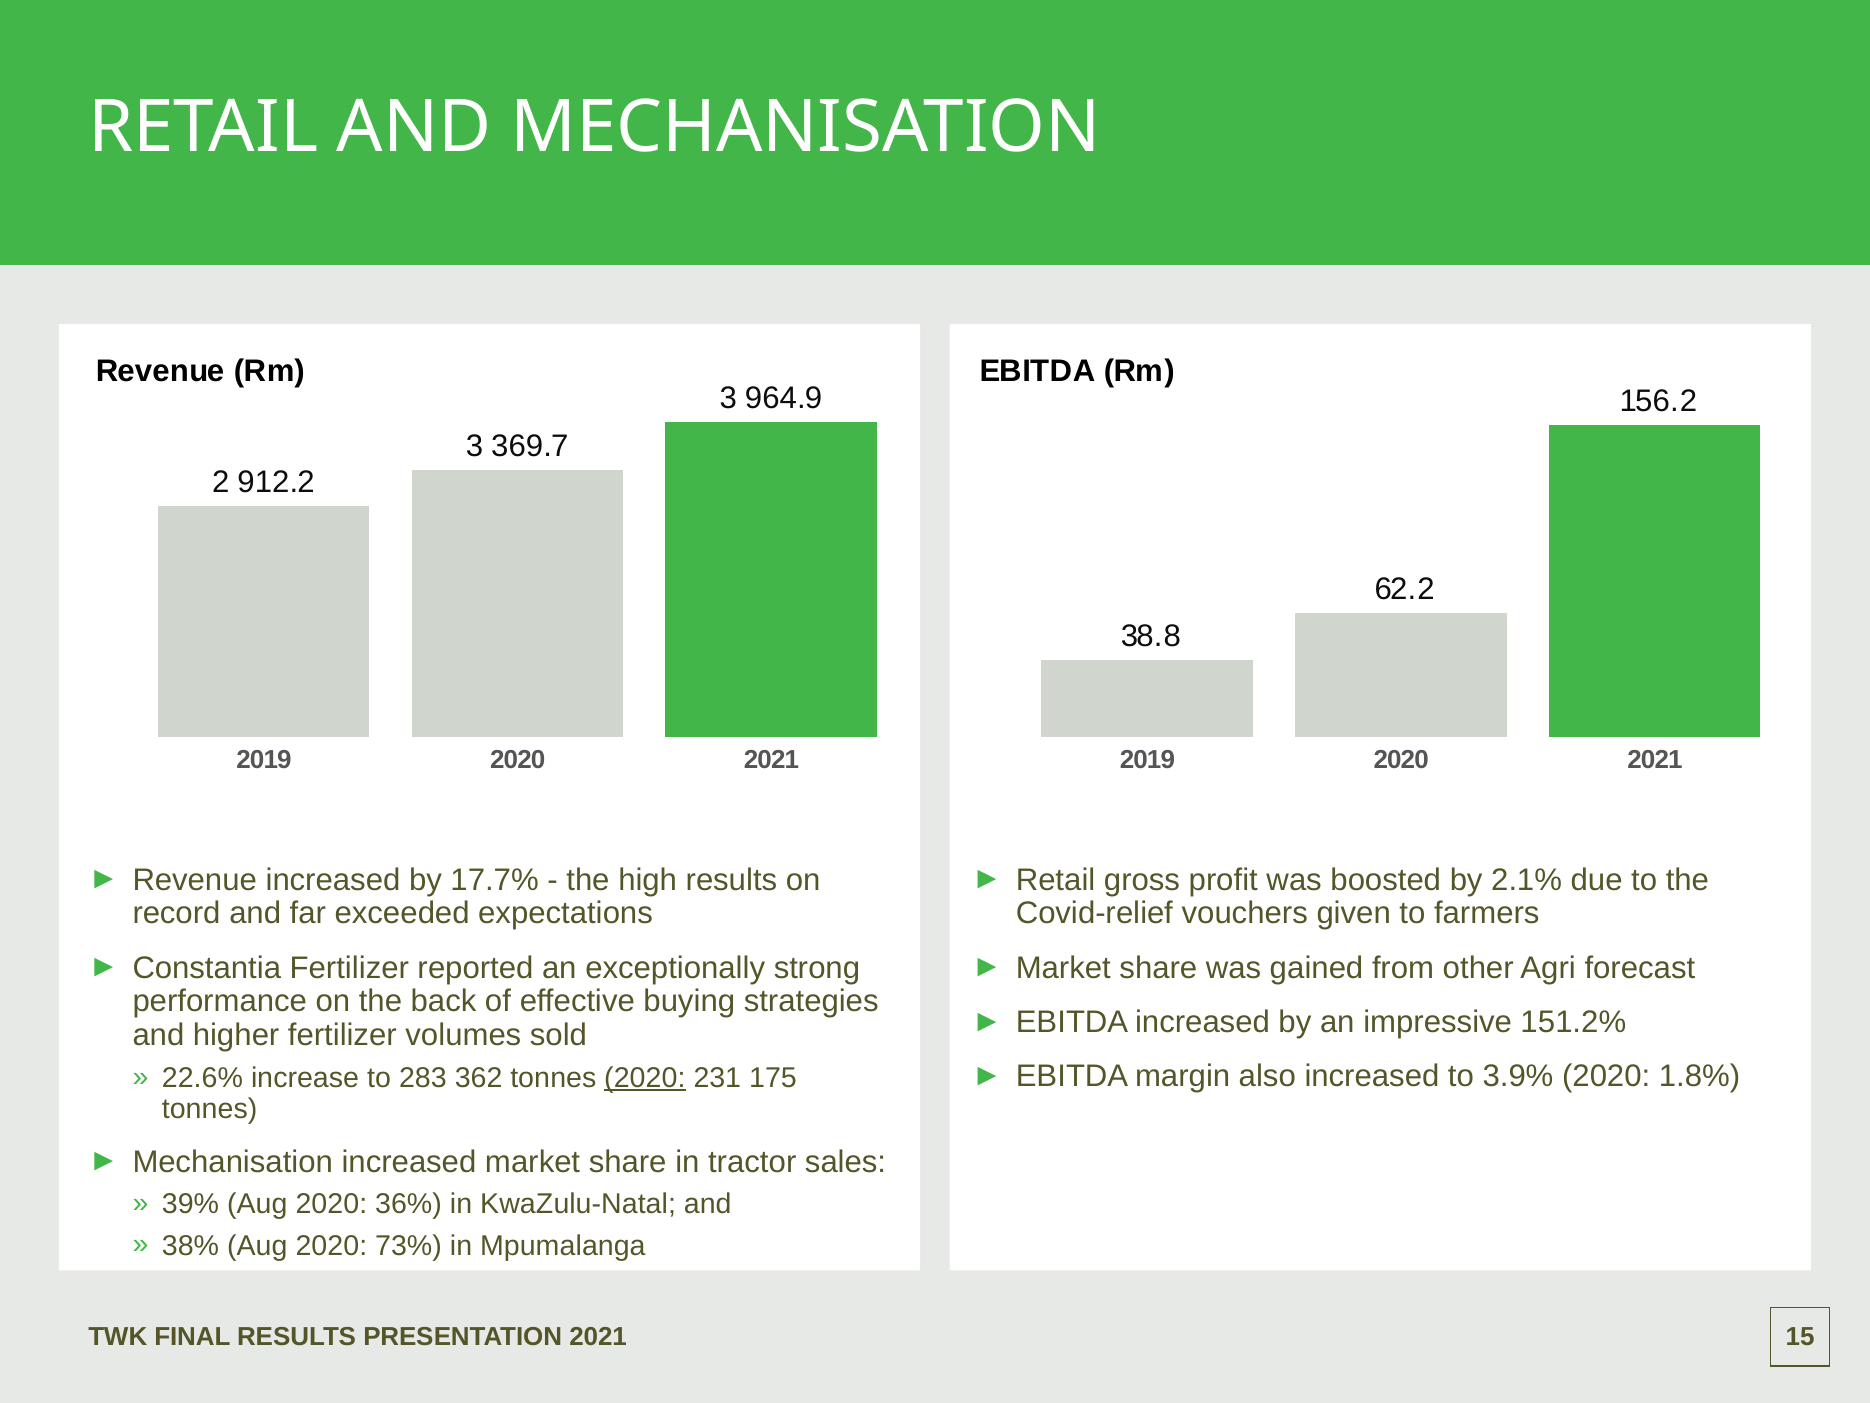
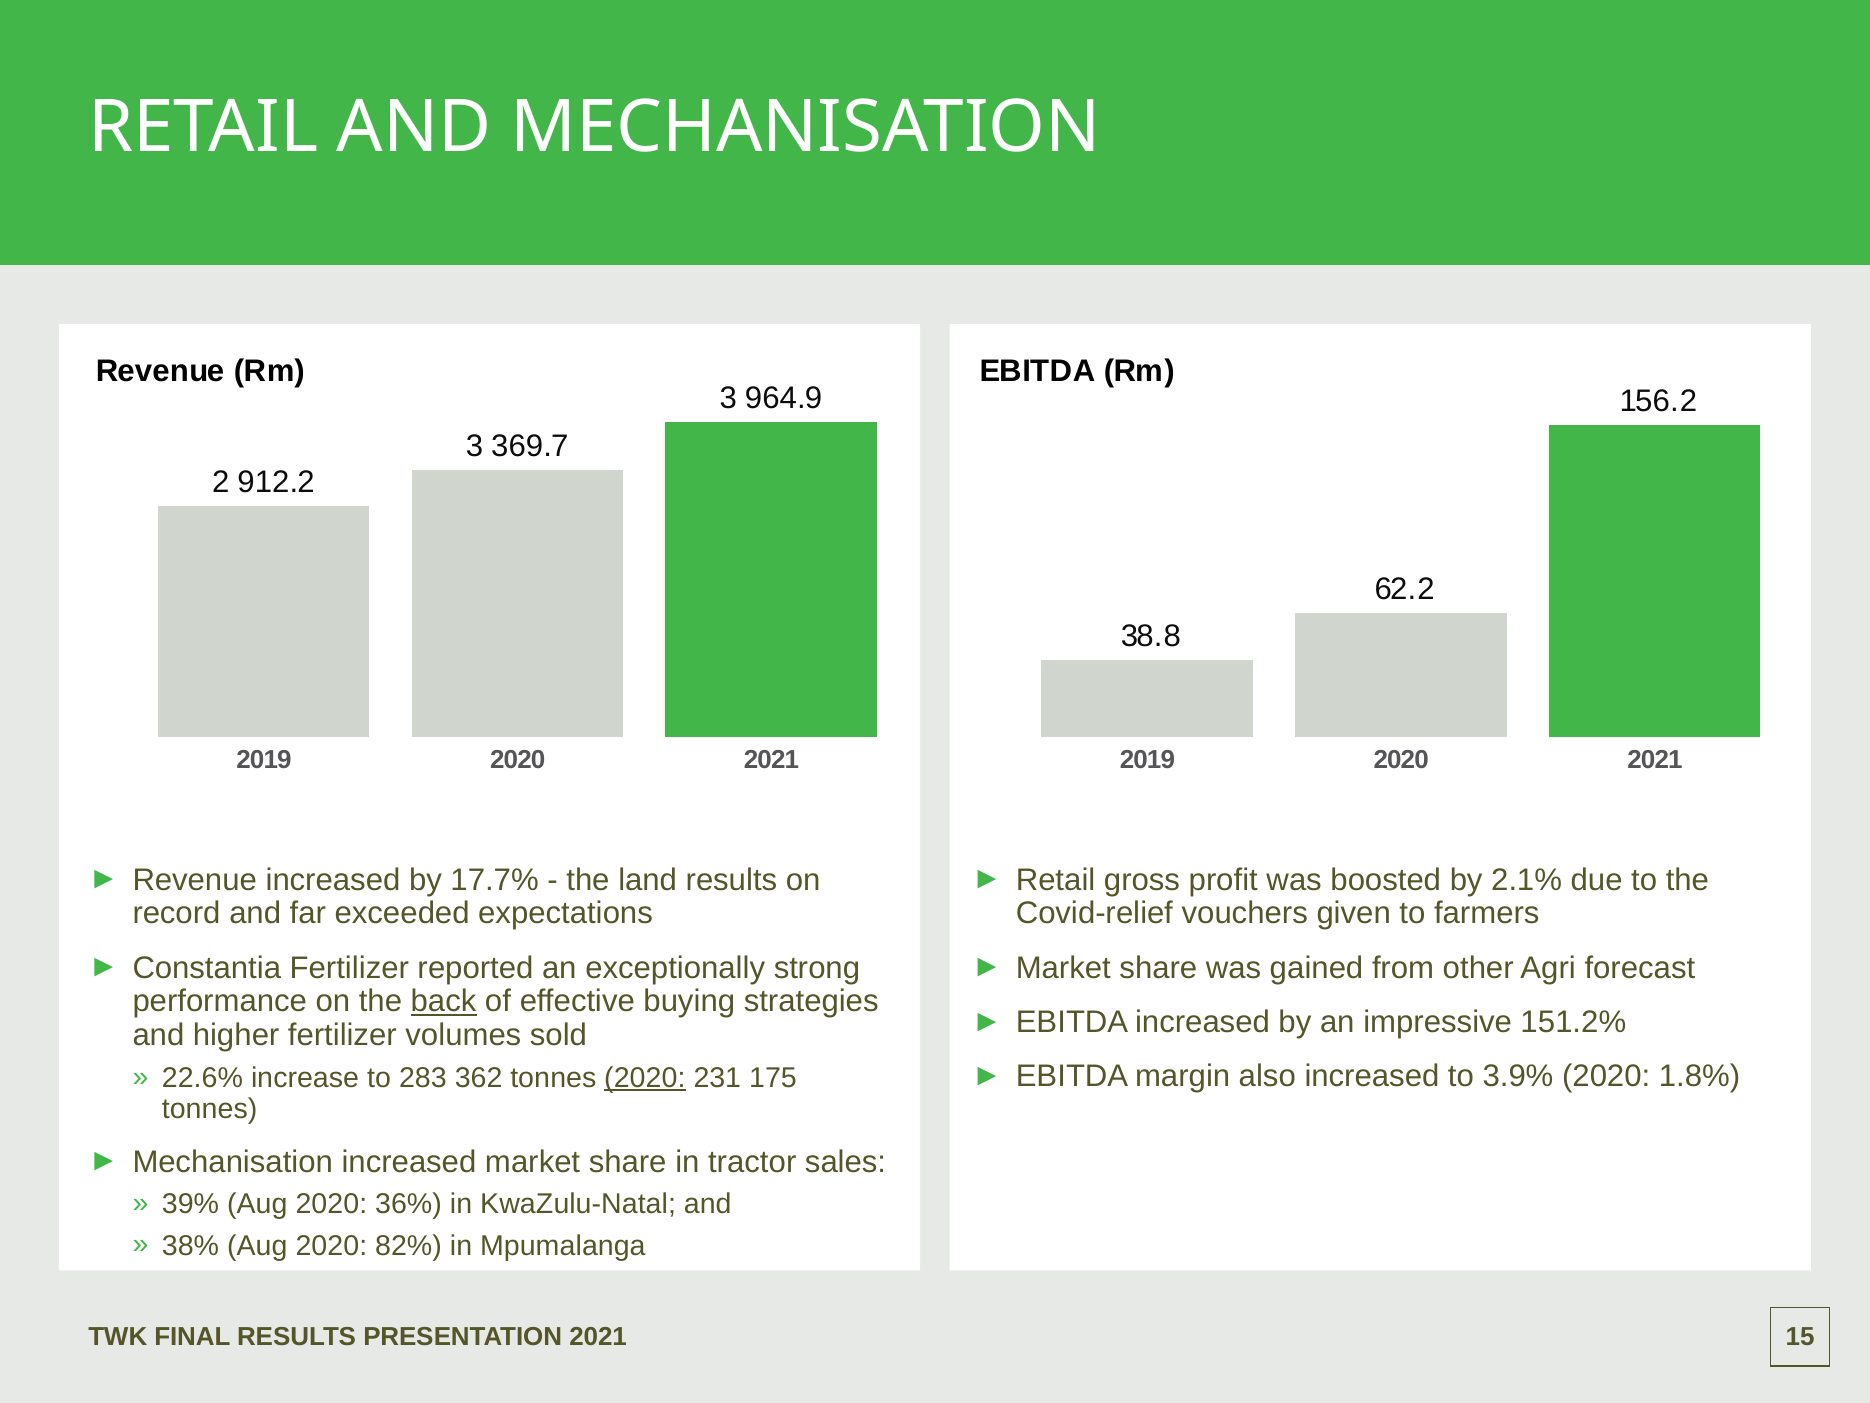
high: high -> land (648, 880)
back underline: none -> present (444, 1001)
73%: 73% -> 82% (409, 1245)
